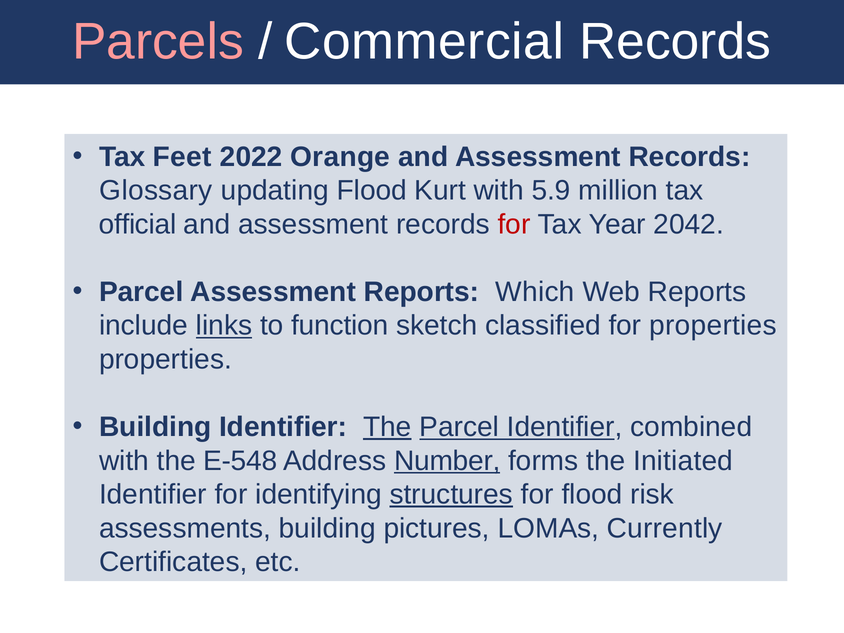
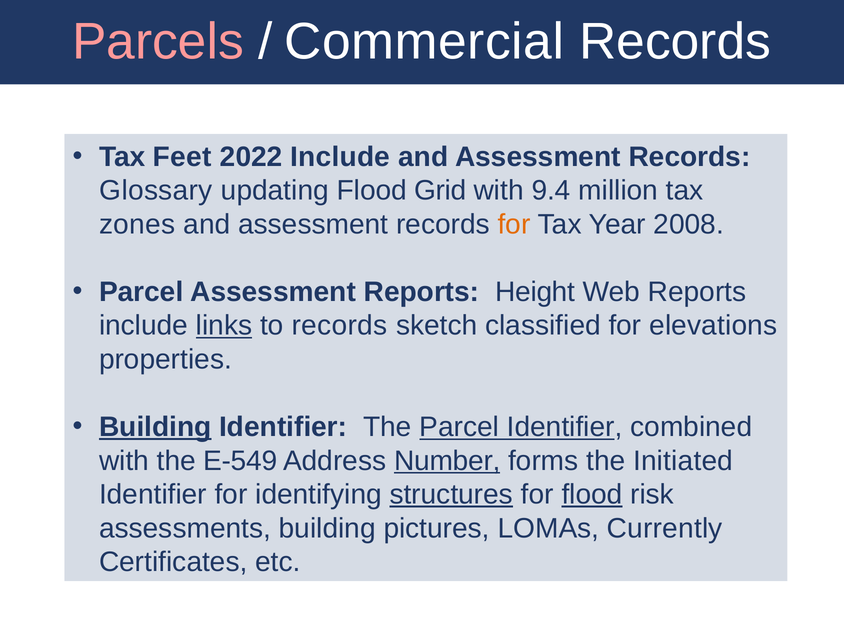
2022 Orange: Orange -> Include (340, 157)
Kurt: Kurt -> Grid (440, 191)
5.9: 5.9 -> 9.4 (551, 191)
official: official -> zones (137, 224)
for colour: red -> orange (514, 224)
2042: 2042 -> 2008 (689, 224)
Which: Which -> Height (535, 292)
to function: function -> records (340, 326)
for properties: properties -> elevations (713, 326)
Building underline: none -> present (155, 427)
The underline: present -> none (387, 427)
E-548: E-548 -> E-549 (240, 461)
flood underline: none -> present (592, 494)
